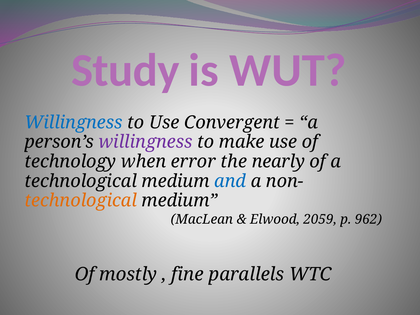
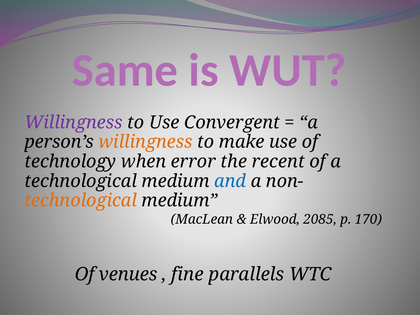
Study: Study -> Same (125, 70)
Willingness colour: blue -> purple (74, 122)
willingness colour: purple -> orange (146, 142)
nearly: nearly -> recent (278, 162)
2059: 2059 -> 2085 (320, 220)
962: 962 -> 170 (368, 220)
mostly: mostly -> venues (128, 274)
